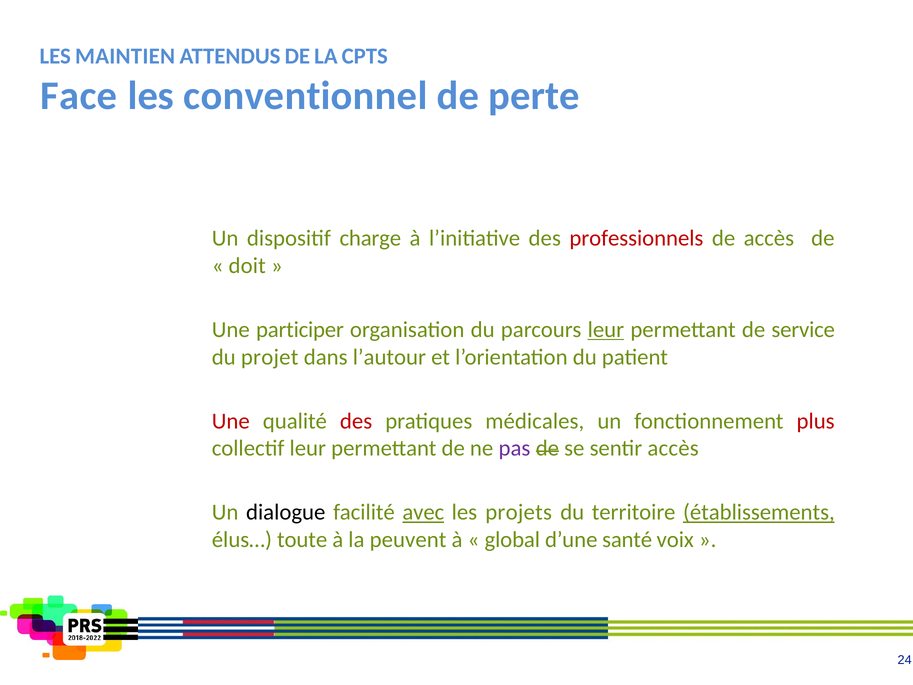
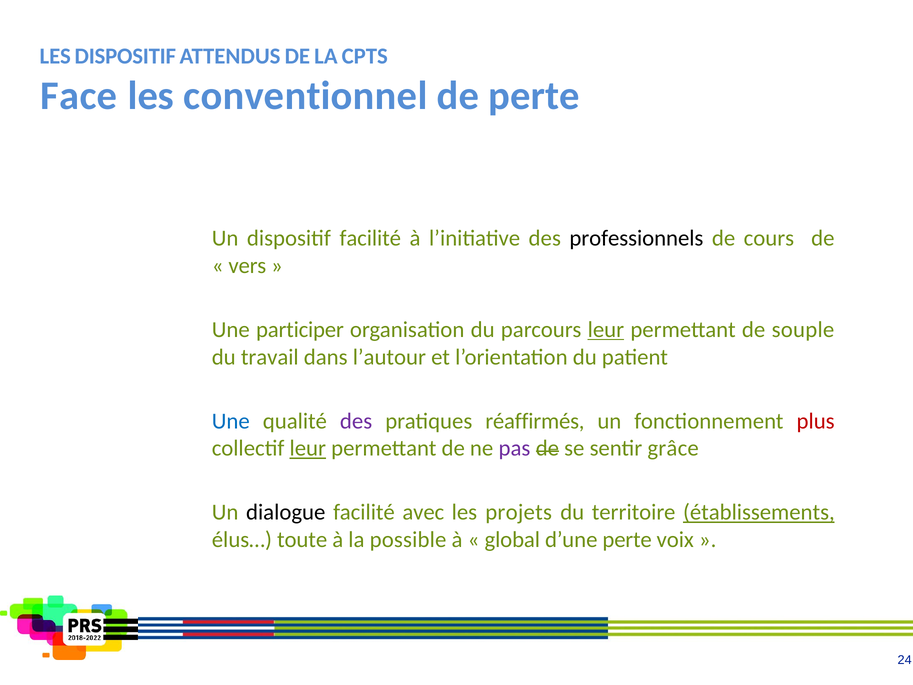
LES MAINTIEN: MAINTIEN -> DISPOSITIF (125, 56)
dispositif charge: charge -> facilité (370, 238)
professionnels colour: red -> black (636, 238)
de accès: accès -> cours (769, 238)
doit: doit -> vers (247, 266)
service: service -> souple (803, 330)
projet: projet -> travail (270, 357)
Une colour: red -> blue (231, 421)
des colour: red -> purple (356, 421)
médicales: médicales -> réaffirmés (535, 421)
leur underline: none -> present (308, 448)
sentir accès: accès -> grâce (673, 448)
avec underline: present -> none (423, 512)
peuvent: peuvent -> possible (408, 540)
d’une santé: santé -> perte (627, 540)
